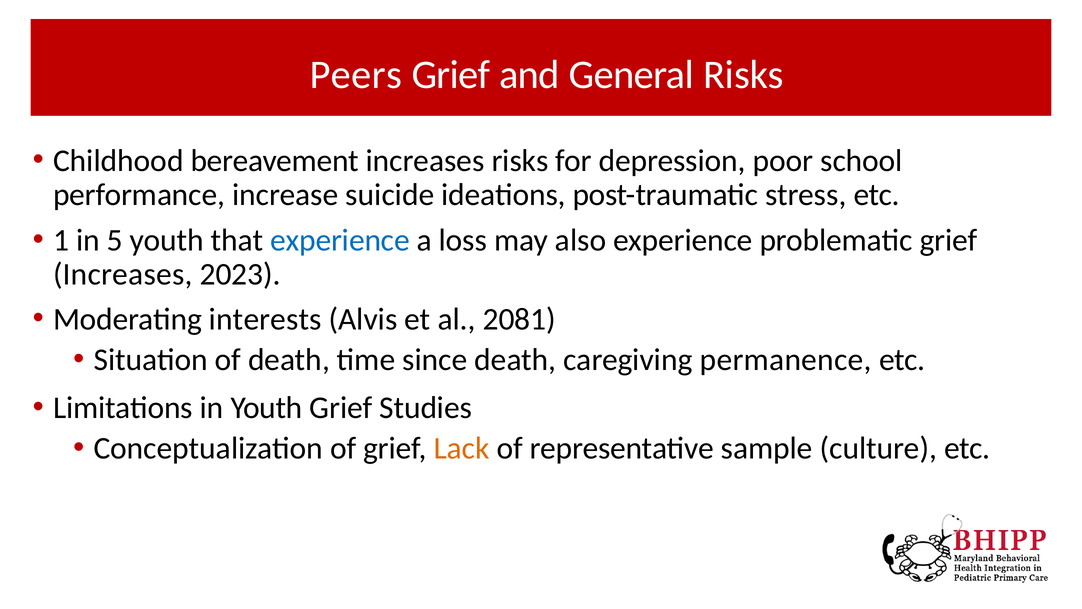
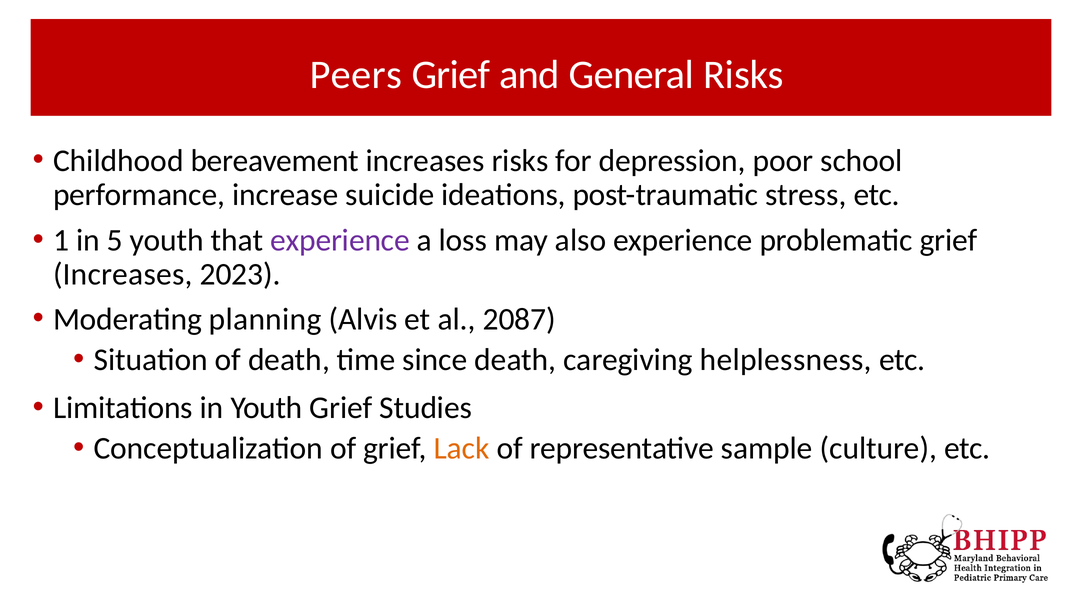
experience colour: blue -> purple (340, 240)
interests: interests -> planning (265, 319)
2081: 2081 -> 2087 (519, 319)
permanence: permanence -> helplessness (786, 360)
